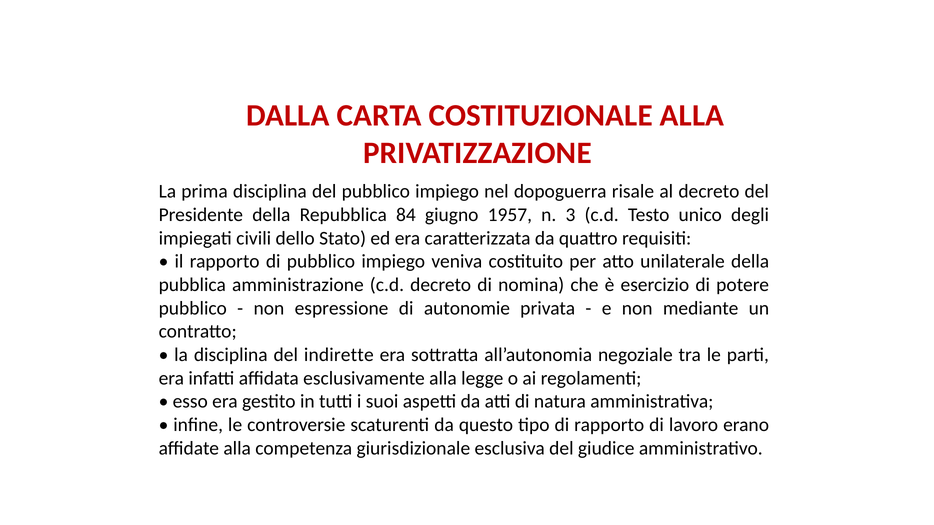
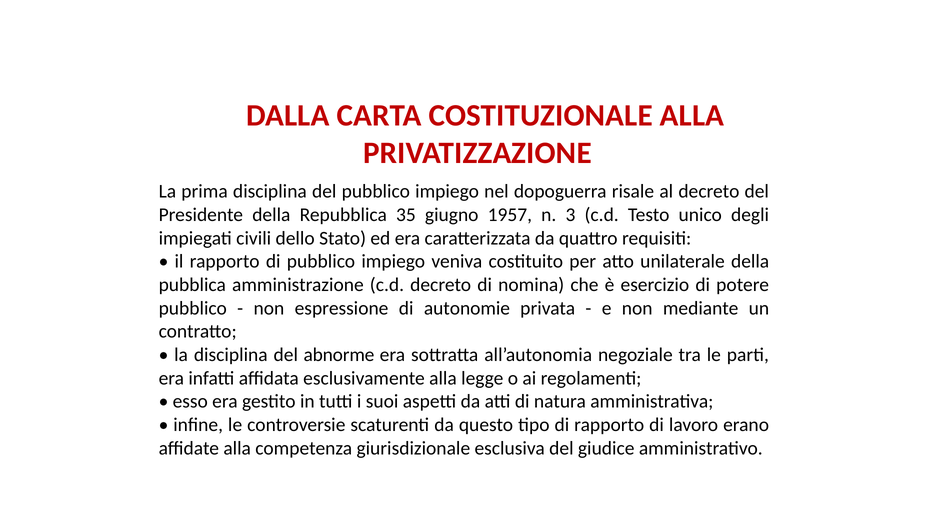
84: 84 -> 35 (406, 215)
indirette: indirette -> abnorme (339, 355)
